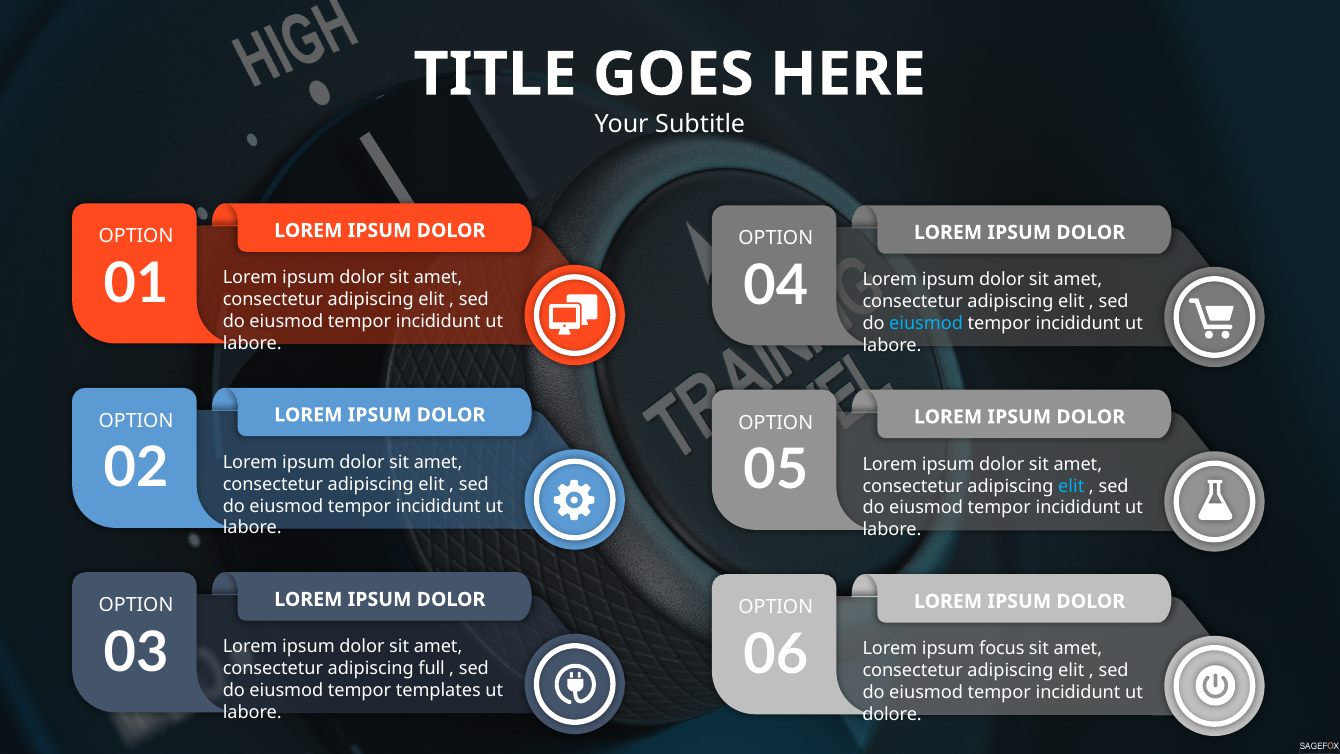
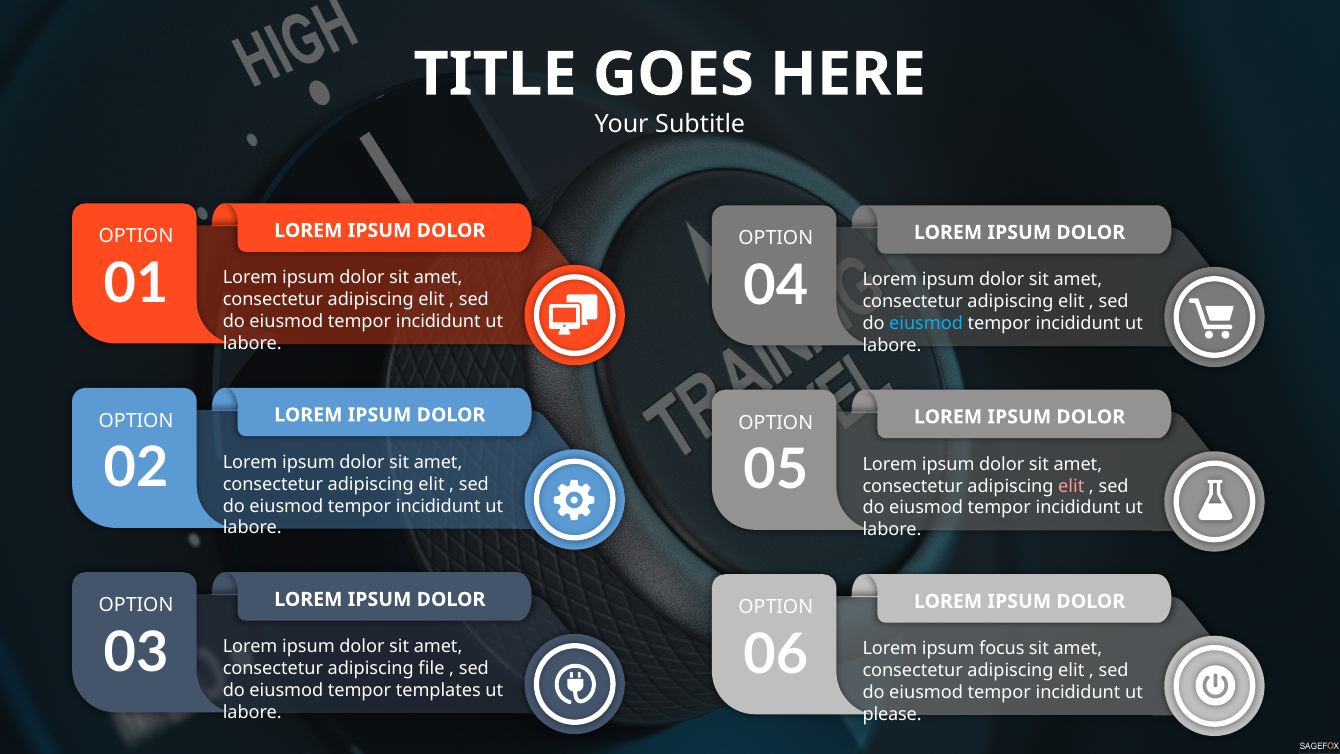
elit colour: light blue -> pink (1071, 486)
full: full -> file (431, 668)
dolore: dolore -> please (892, 714)
